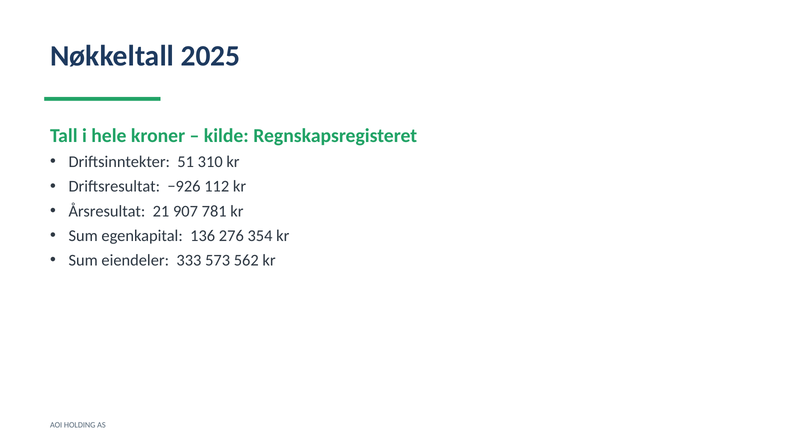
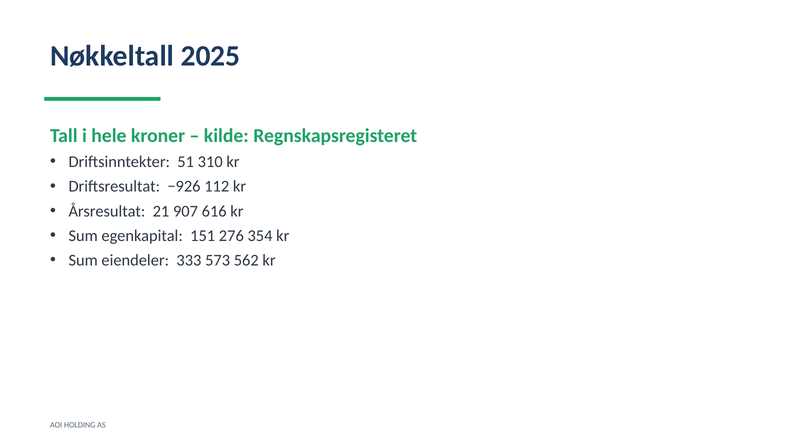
781: 781 -> 616 (214, 211)
136: 136 -> 151 (203, 236)
